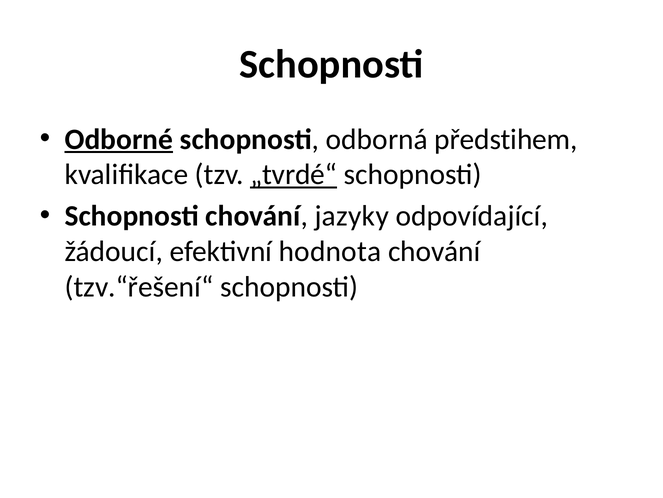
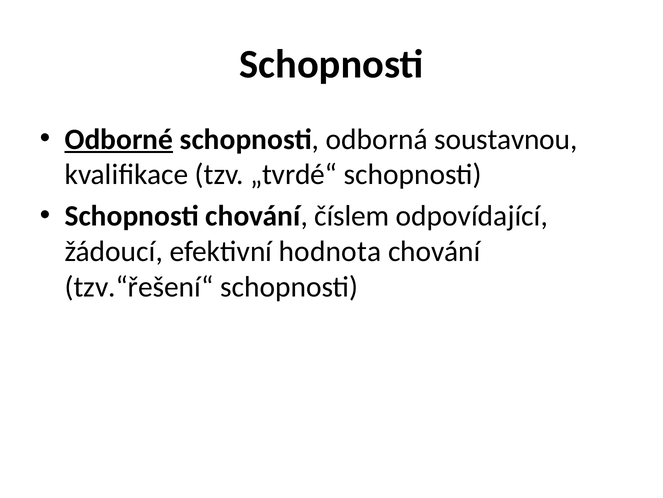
předstihem: předstihem -> soustavnou (506, 139)
„tvrdé“ underline: present -> none (294, 174)
jazyky: jazyky -> číslem (352, 216)
